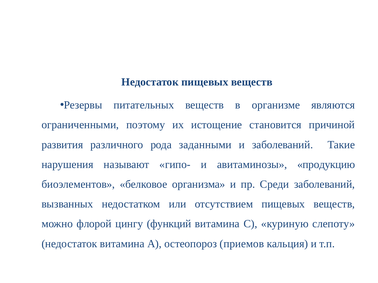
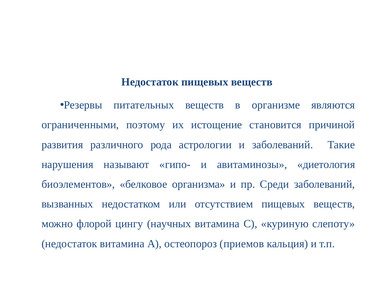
заданными: заданными -> астрологии (205, 145)
продукцию: продукцию -> диетология (326, 165)
функций: функций -> научных (169, 224)
